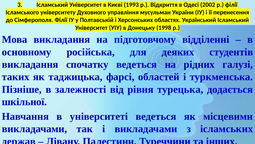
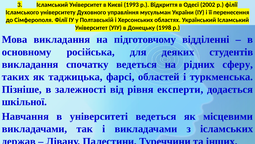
галузі: галузі -> сферу (238, 64)
турецька: турецька -> експерти (180, 89)
